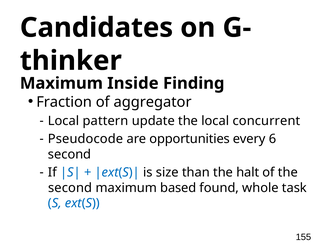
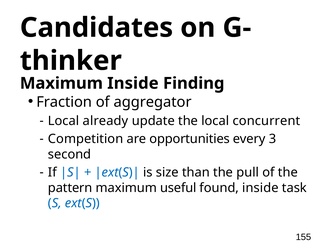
pattern: pattern -> already (106, 121)
Pseudocode: Pseudocode -> Competition (86, 139)
6: 6 -> 3 (273, 139)
halt: halt -> pull (248, 173)
second: second -> pattern (70, 188)
based: based -> useful (178, 188)
found whole: whole -> inside (260, 188)
